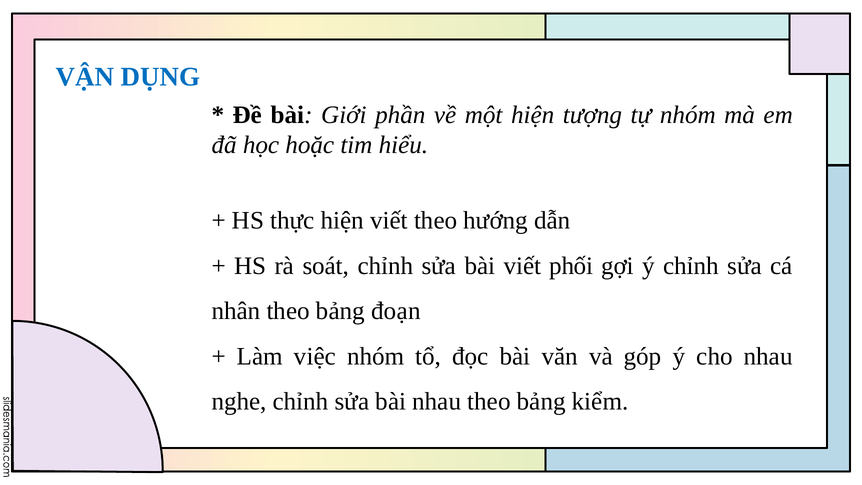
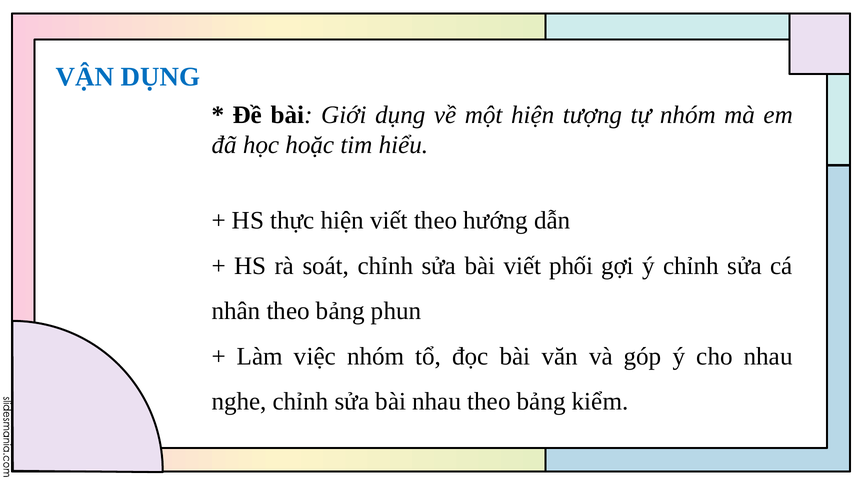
Giới phần: phần -> dụng (400, 115)
đoạn: đoạn -> phun (396, 311)
